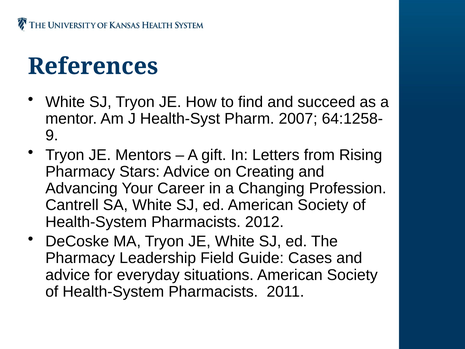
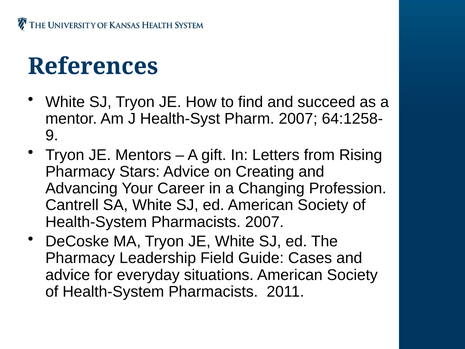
Pharmacists 2012: 2012 -> 2007 (264, 222)
